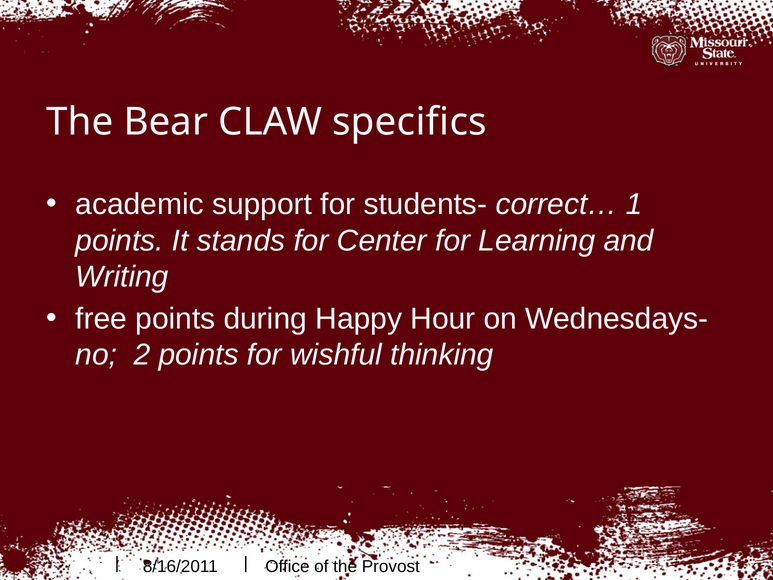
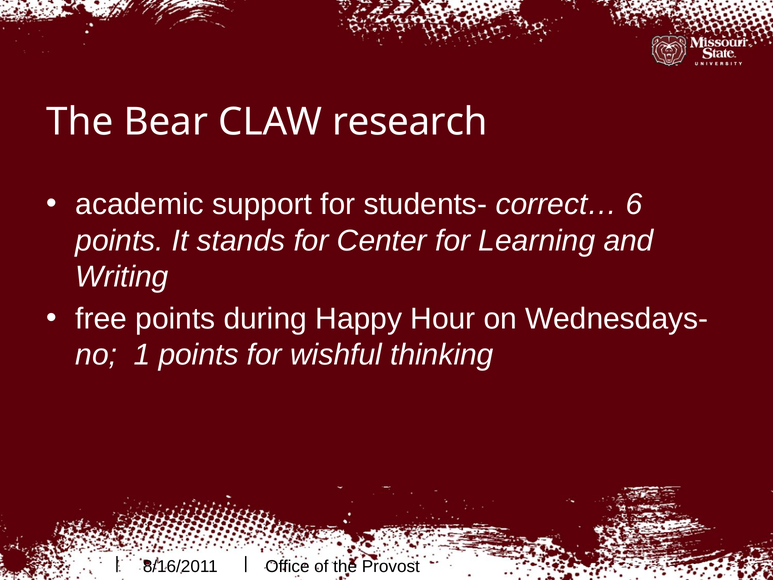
specifics: specifics -> research (410, 122)
1: 1 -> 6 (634, 204)
2: 2 -> 1 (142, 355)
